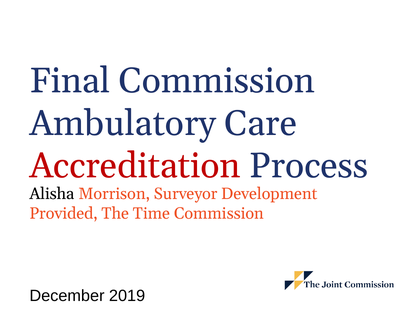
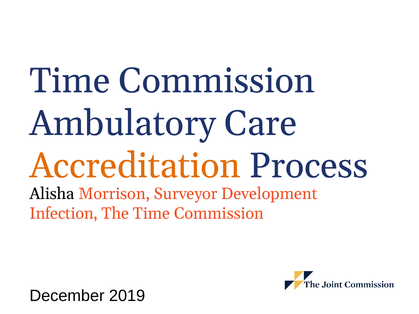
Final: Final -> Time (70, 81)
Accreditation colour: red -> orange (135, 166)
Provided: Provided -> Infection (64, 213)
